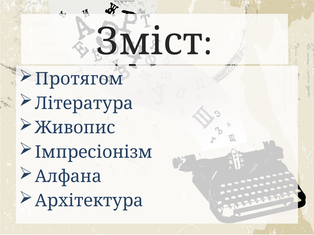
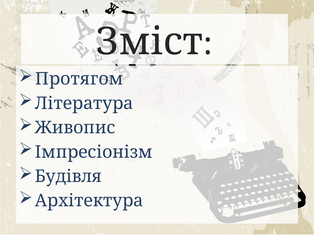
Алфана: Алфана -> Будівля (68, 177)
